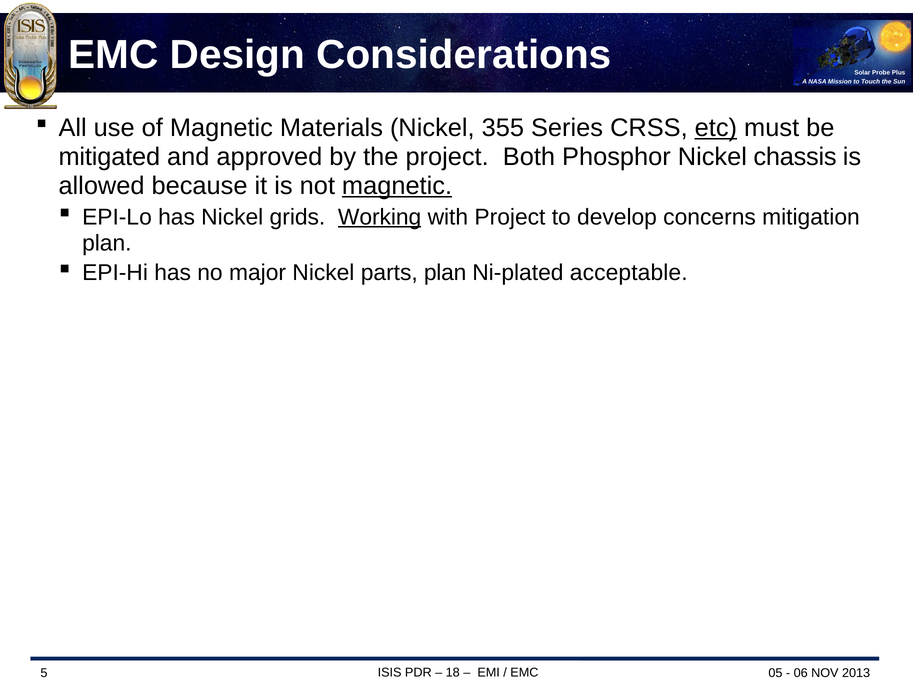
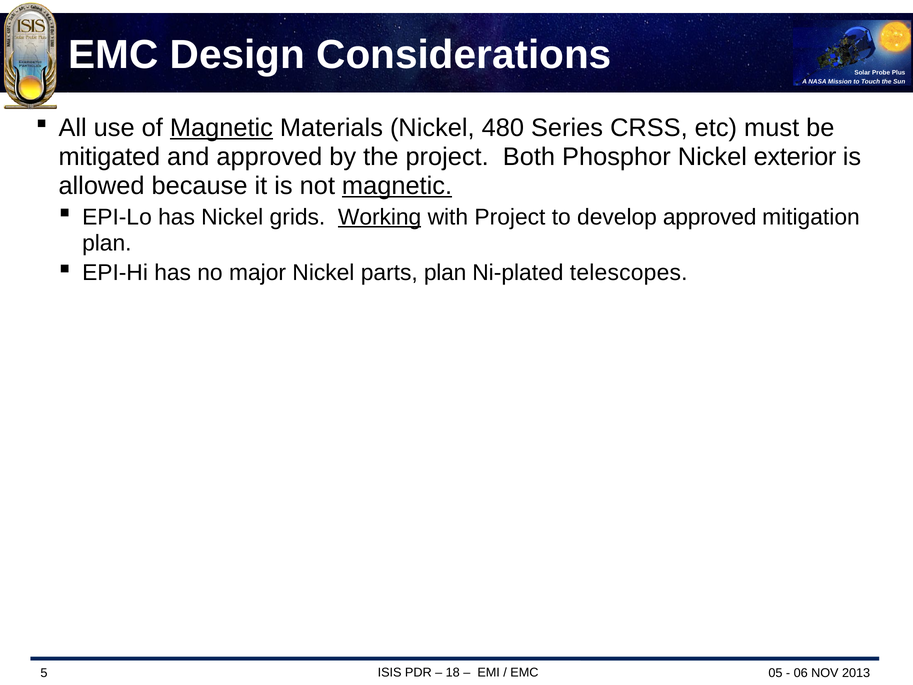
Magnetic underline: none -> present (221, 128)
355: 355 -> 480 (503, 128)
etc underline: present -> none (716, 128)
chassis: chassis -> exterior (795, 157)
develop concerns: concerns -> approved (710, 217)
acceptable: acceptable -> telescopes (629, 273)
